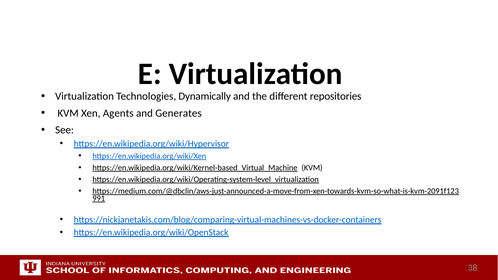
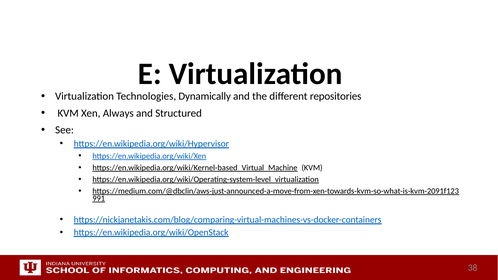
Agents: Agents -> Always (118, 113)
Generates: Generates -> Structured (179, 113)
